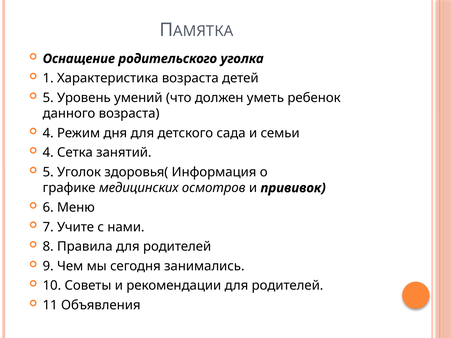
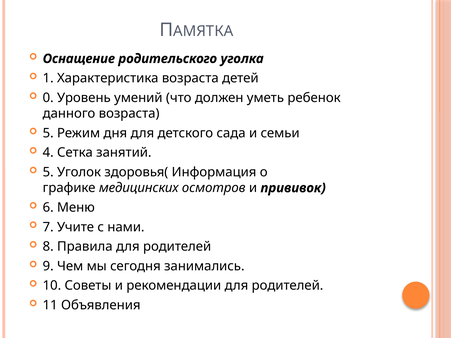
5: 5 -> 0 (48, 98)
4: 4 -> 5 (48, 133)
